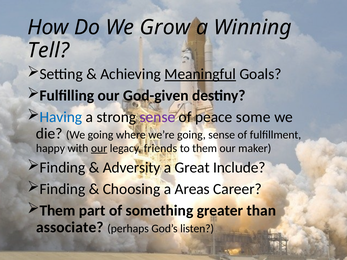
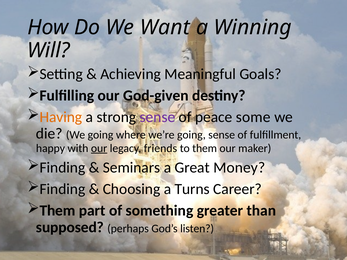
Grow: Grow -> Want (165, 27)
Tell: Tell -> Will (48, 50)
Meaningful underline: present -> none (200, 74)
Having colour: blue -> orange (61, 117)
Adversity: Adversity -> Seminars (132, 168)
Include: Include -> Money (239, 168)
Areas: Areas -> Turns (192, 189)
associate: associate -> supposed (70, 227)
